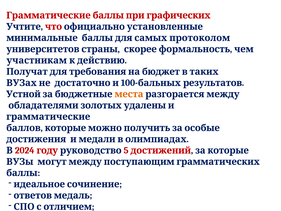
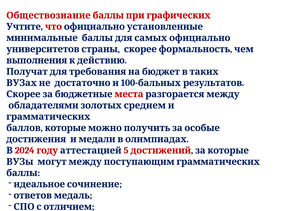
Грамматические: Грамматические -> Обществознание (48, 15)
самых протоколом: протоколом -> официально (200, 38)
участникам: участникам -> выполнения (37, 60)
Устной: Устной -> Скорее (23, 94)
места colour: orange -> red (129, 94)
удалены: удалены -> среднем (145, 105)
грамматические: грамматические -> грамматических (48, 117)
руководство: руководство -> аттестацией (91, 150)
